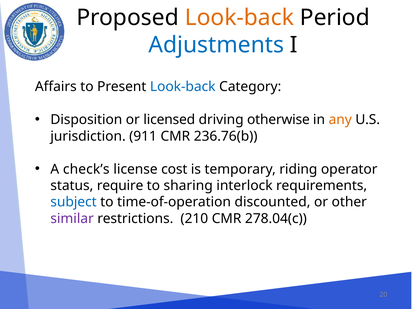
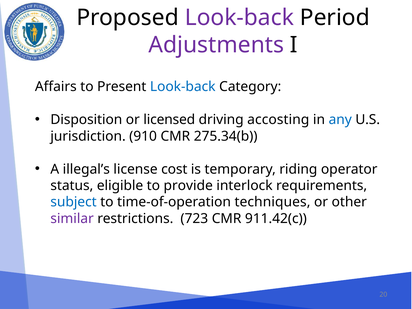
Look-back colour: orange -> purple (239, 18)
Adjustments colour: blue -> purple (216, 45)
otherwise: otherwise -> accosting (278, 120)
any colour: orange -> blue (340, 120)
911: 911 -> 910 (143, 136)
236.76(b: 236.76(b -> 275.34(b (226, 136)
check’s: check’s -> illegal’s (86, 169)
require: require -> eligible (120, 186)
sharing: sharing -> provide (188, 186)
discounted: discounted -> techniques (272, 202)
210: 210 -> 723 (194, 219)
278.04(c: 278.04(c -> 911.42(c (276, 219)
